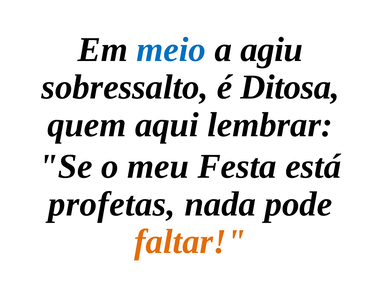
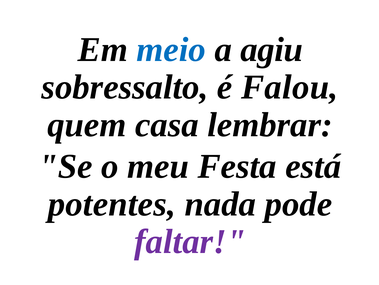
Ditosa: Ditosa -> Falou (290, 87)
aqui: aqui -> casa (167, 125)
profetas: profetas -> potentes (112, 204)
faltar colour: orange -> purple (190, 241)
